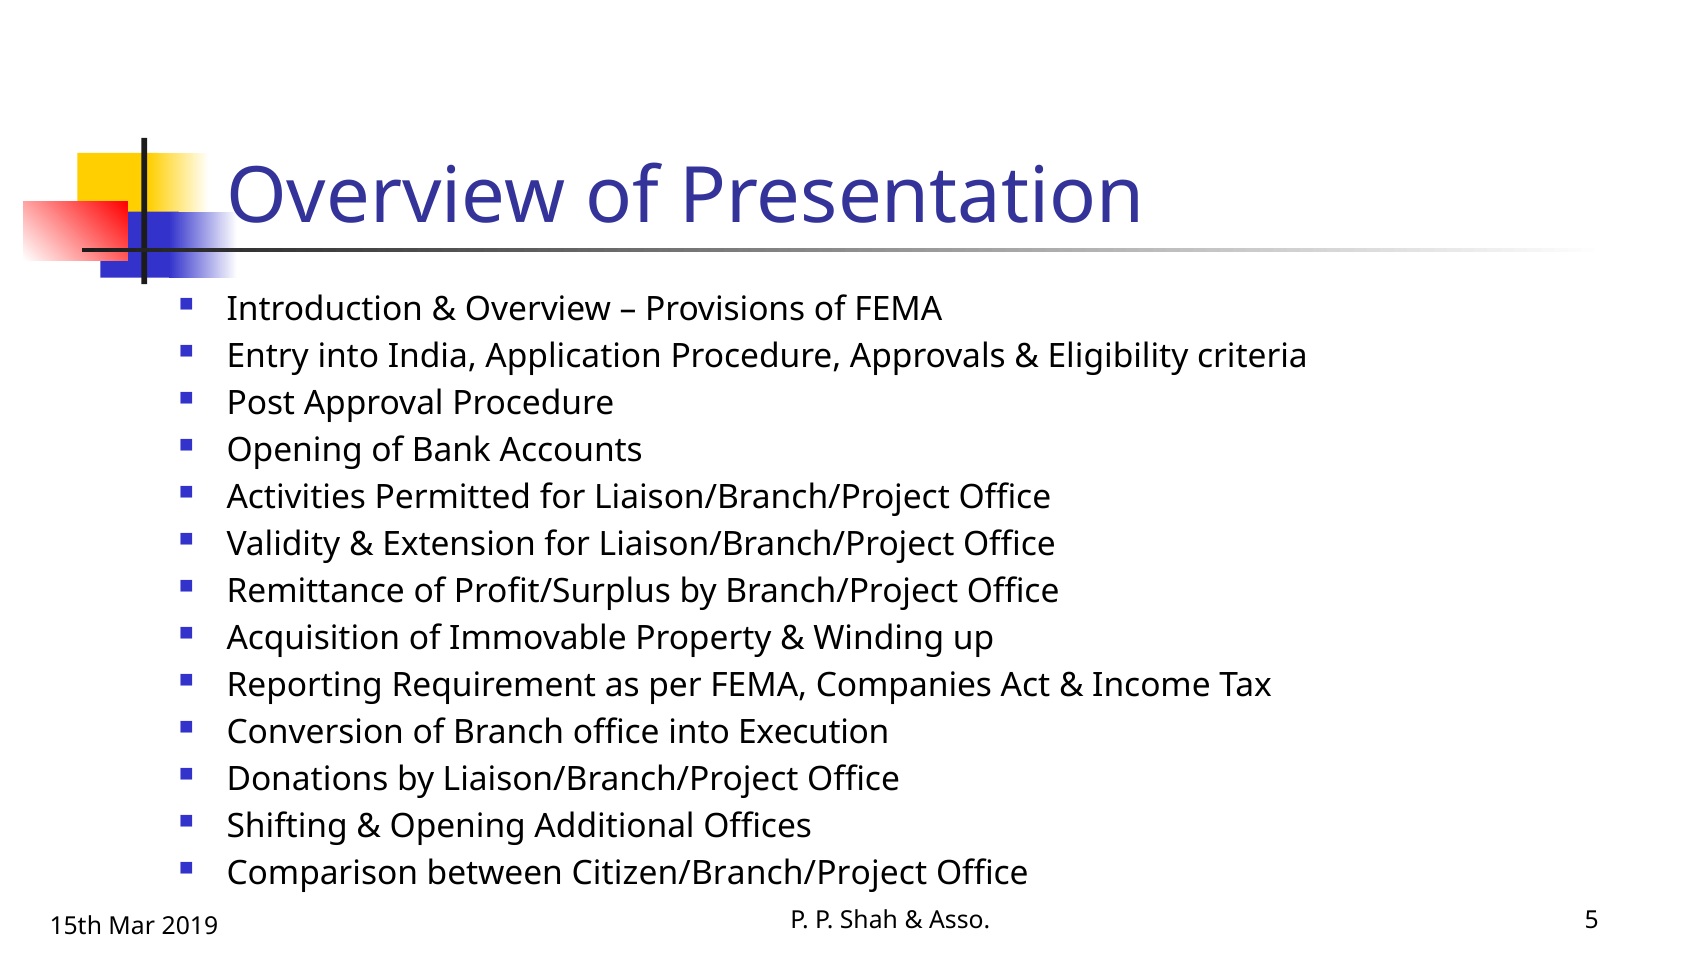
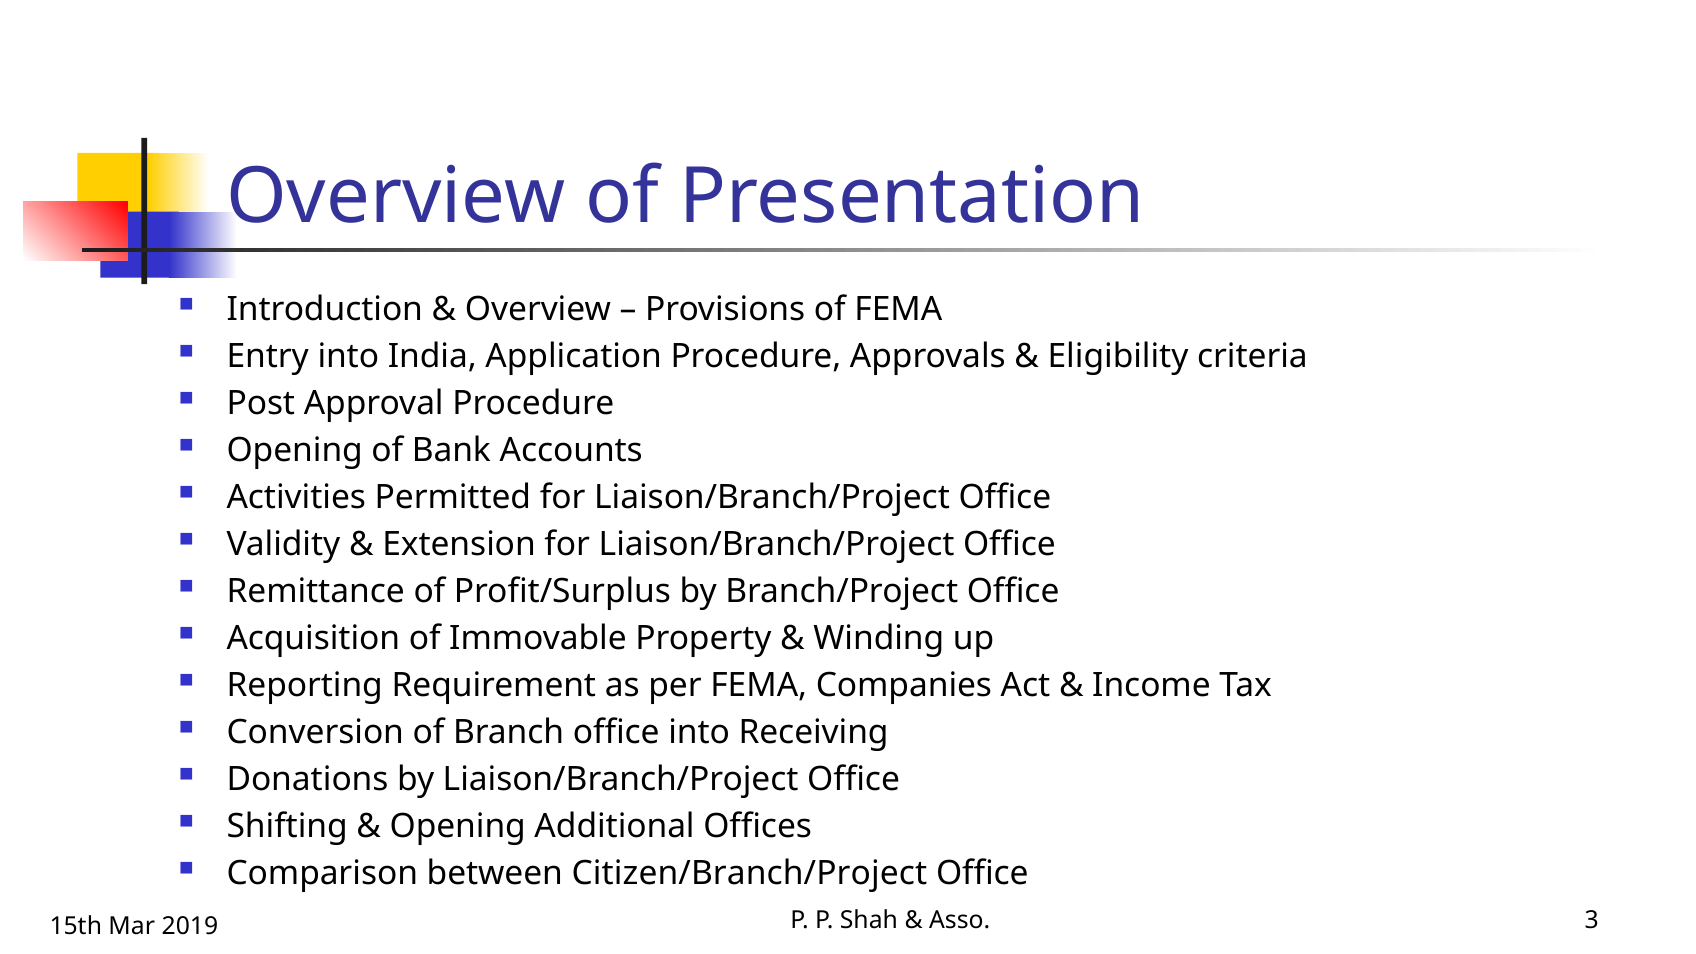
Execution: Execution -> Receiving (814, 732)
5: 5 -> 3 (1592, 920)
